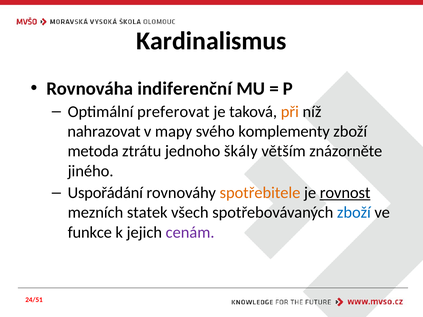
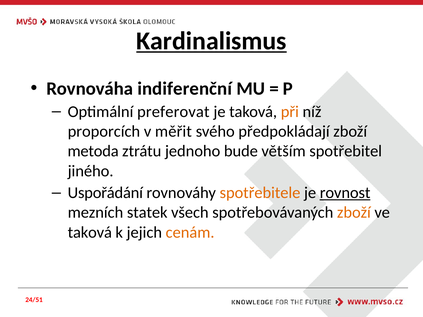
Kardinalismus underline: none -> present (211, 41)
nahrazovat: nahrazovat -> proporcích (104, 132)
mapy: mapy -> měřit (173, 132)
komplementy: komplementy -> předpokládají (284, 132)
škály: škály -> bude (241, 151)
znázorněte: znázorněte -> spotřebitel (346, 151)
zboží colour: blue -> orange (354, 213)
funkce: funkce -> taková (90, 232)
cenám colour: purple -> orange (190, 232)
